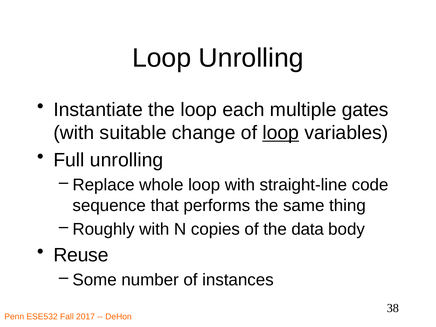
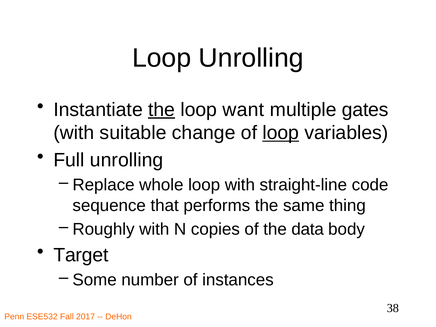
the underline: none -> present (162, 110)
each: each -> want (243, 110)
Reuse: Reuse -> Target (81, 255)
